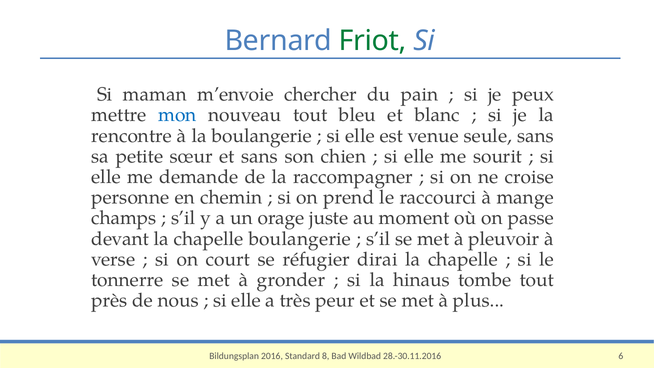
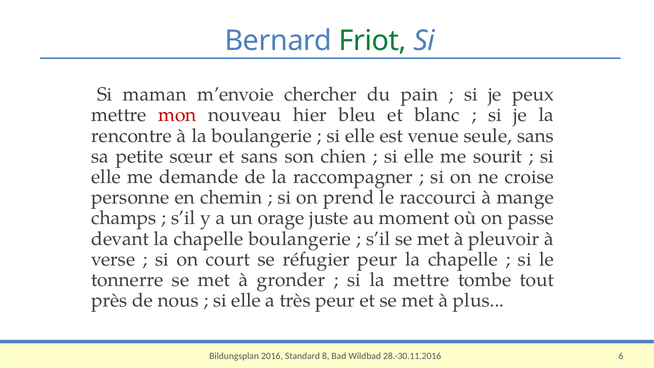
mon colour: blue -> red (177, 115)
nouveau tout: tout -> hier (310, 115)
réfugier dirai: dirai -> peur (377, 259)
la hinaus: hinaus -> mettre (421, 280)
